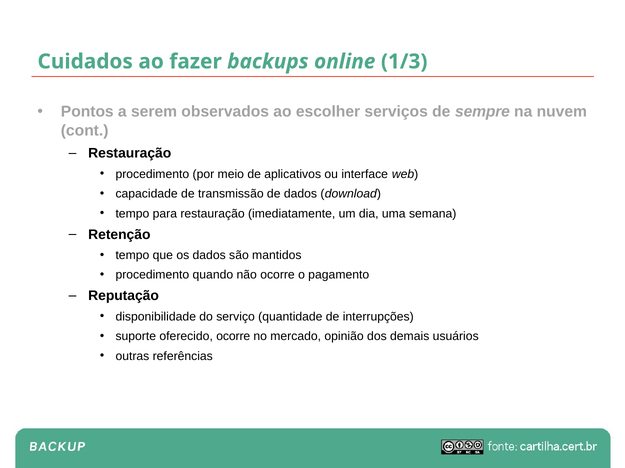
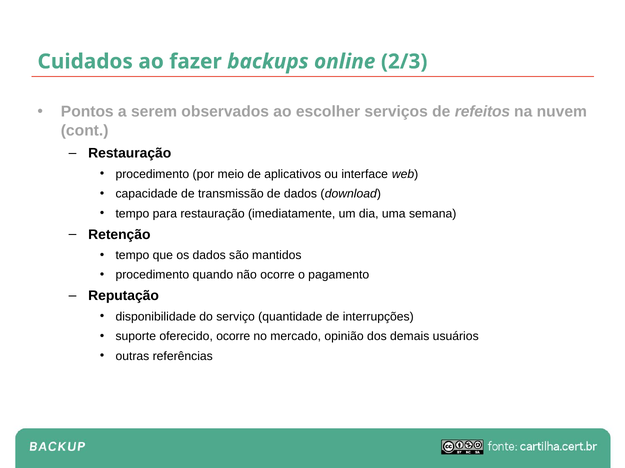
1/3: 1/3 -> 2/3 (404, 62)
sempre: sempre -> refeitos (483, 112)
